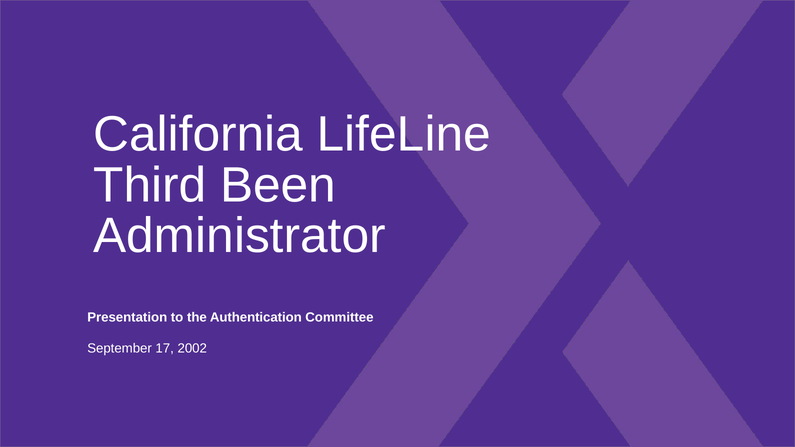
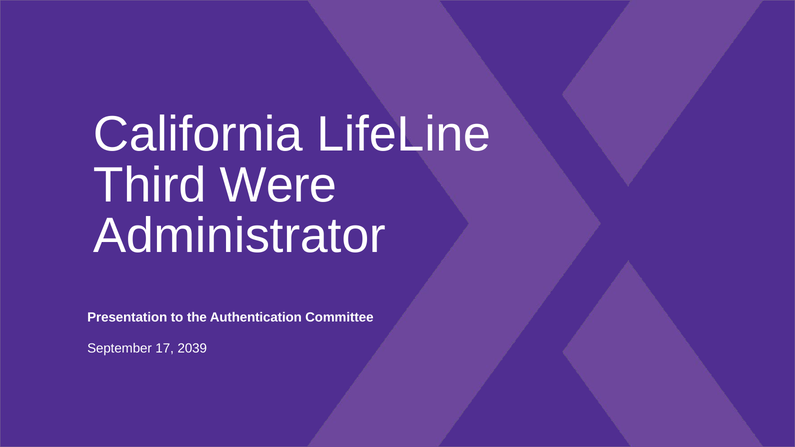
Been: Been -> Were (278, 185)
2002: 2002 -> 2039 (192, 348)
